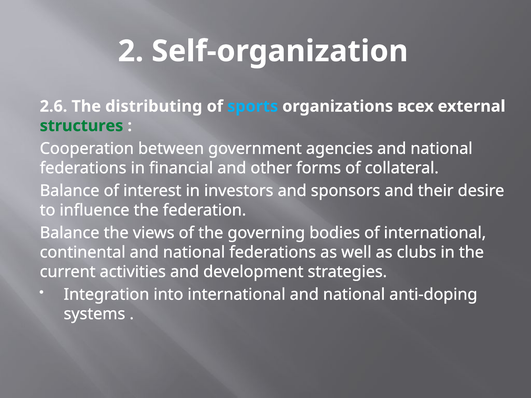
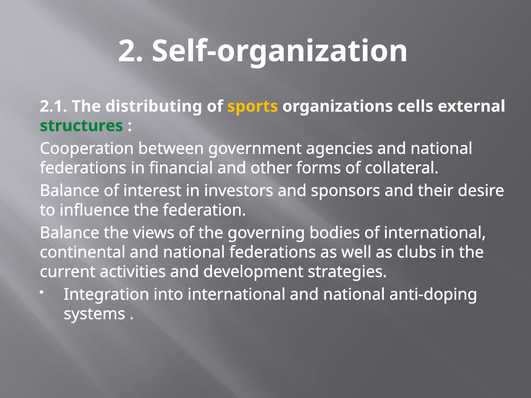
2.6: 2.6 -> 2.1 (54, 106)
sports colour: light blue -> yellow (253, 106)
всех: всех -> cells (415, 106)
